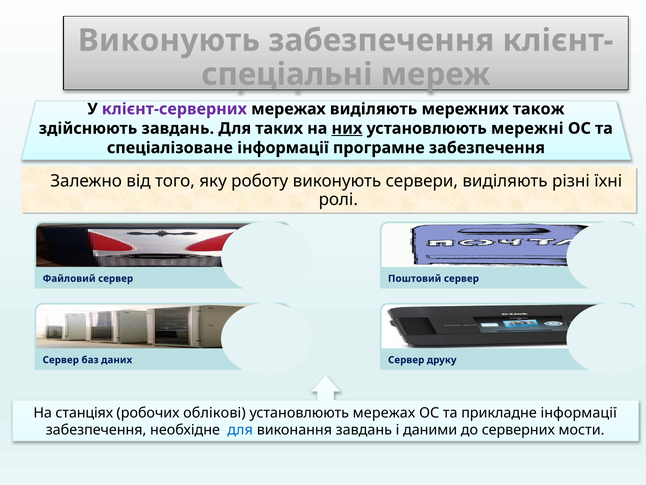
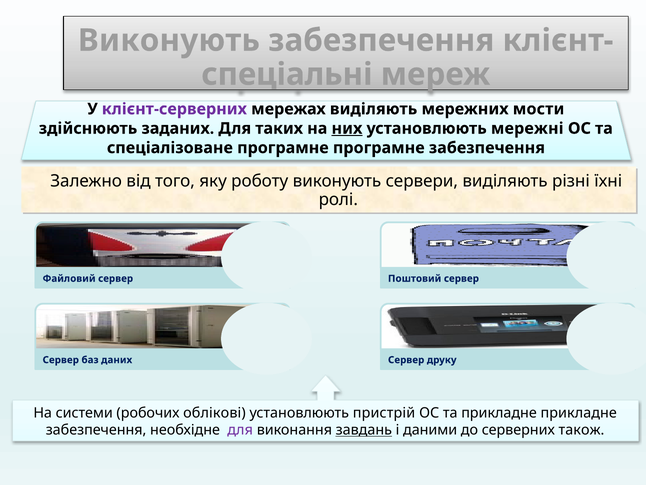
також: також -> мости (539, 109)
здійснюють завдань: завдань -> заданих (178, 128)
спеціалізоване інформації: інформації -> програмне (283, 148)
станціях: станціях -> системи (84, 412)
установлюють мережах: мережах -> пристрій (384, 412)
прикладне інформації: інформації -> прикладне (579, 412)
для colour: blue -> purple (240, 430)
завдань underline: none -> present (364, 430)
мости: мости -> також (582, 430)
